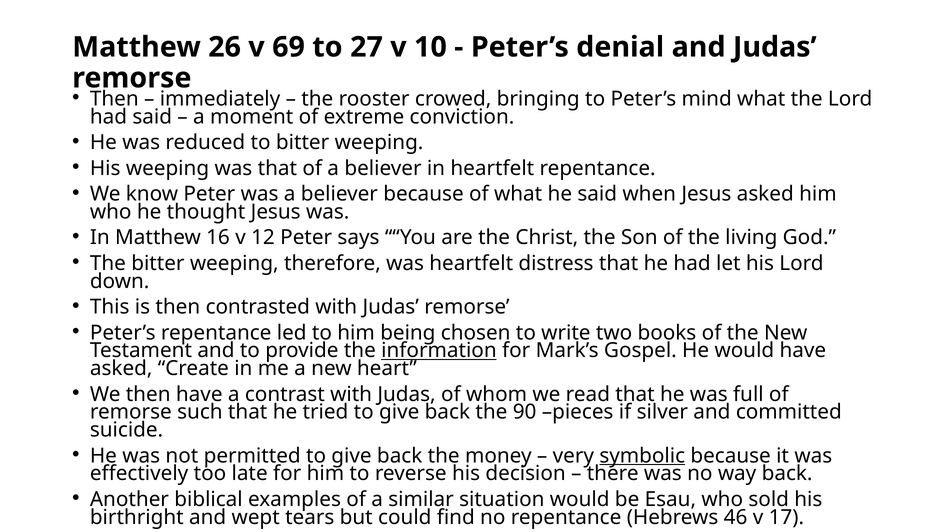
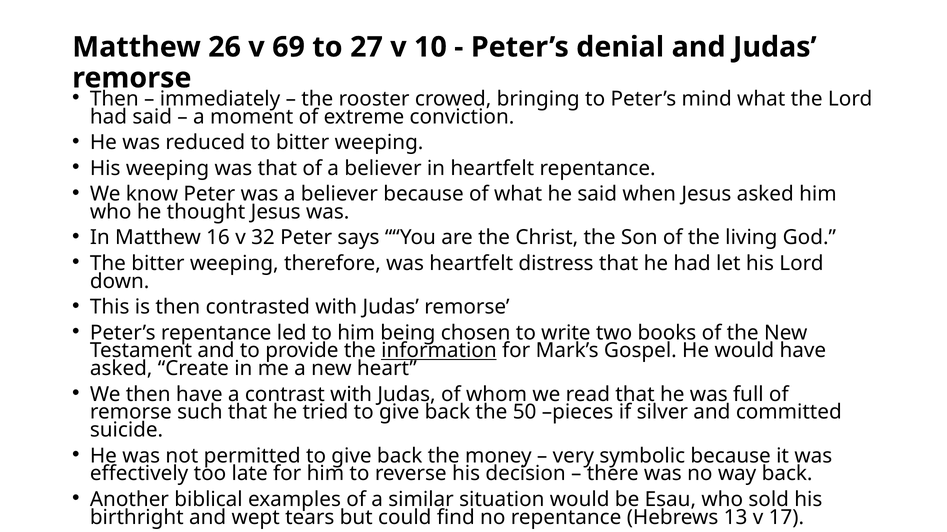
12: 12 -> 32 (263, 238)
90: 90 -> 50 (525, 413)
symbolic underline: present -> none (642, 456)
46: 46 -> 13 (736, 518)
